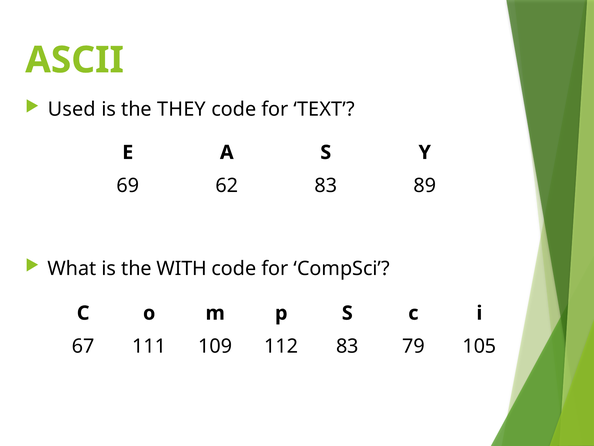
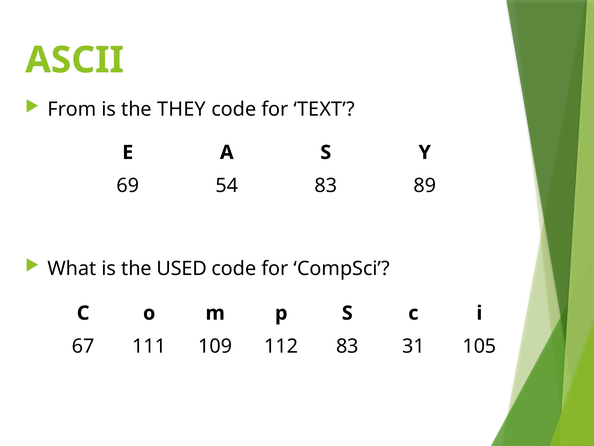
Used: Used -> From (72, 109)
62: 62 -> 54 (227, 185)
WITH: WITH -> USED (182, 268)
79: 79 -> 31 (413, 346)
